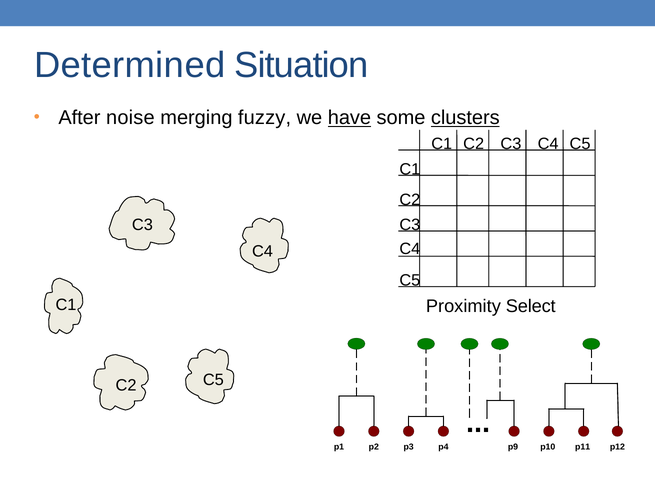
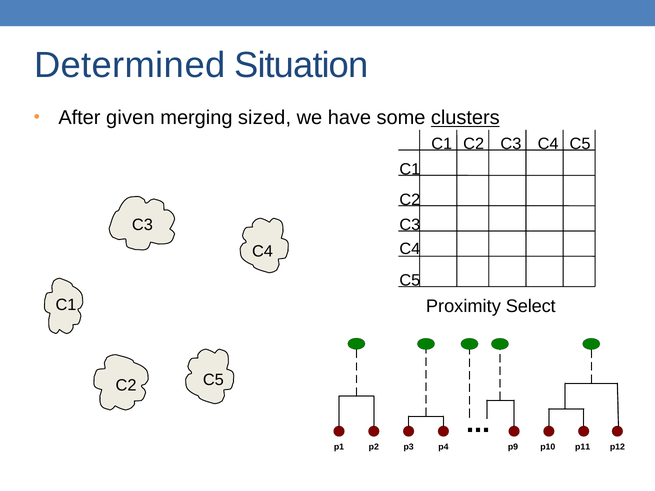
noise: noise -> given (130, 118)
fuzzy: fuzzy -> sized (265, 118)
have underline: present -> none (349, 118)
